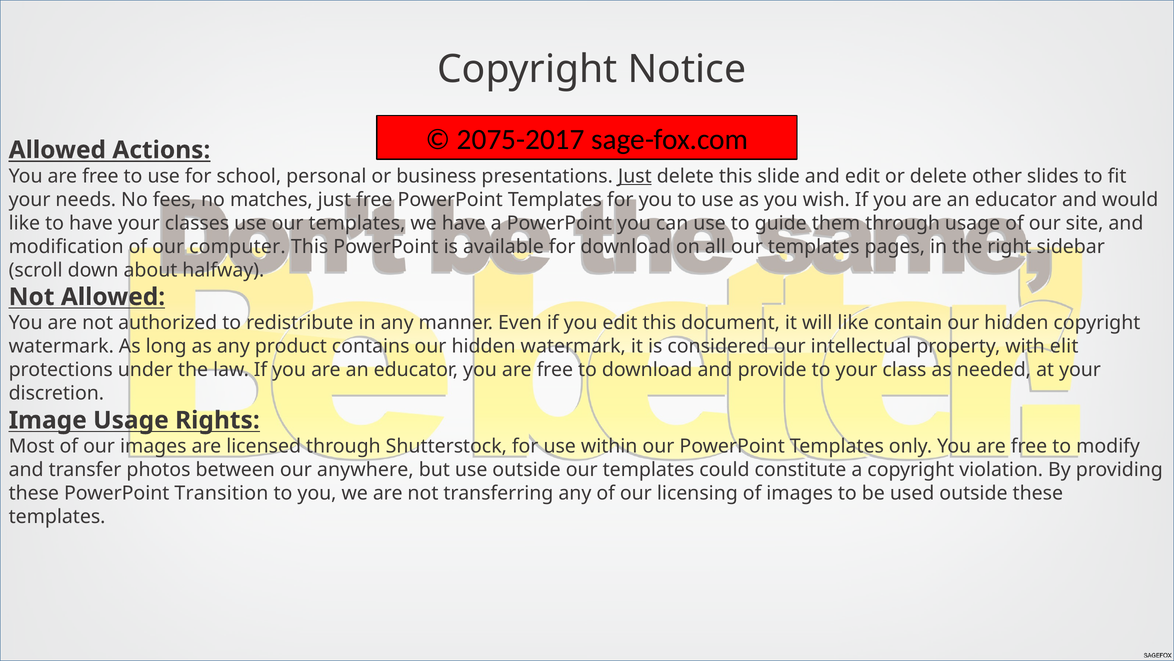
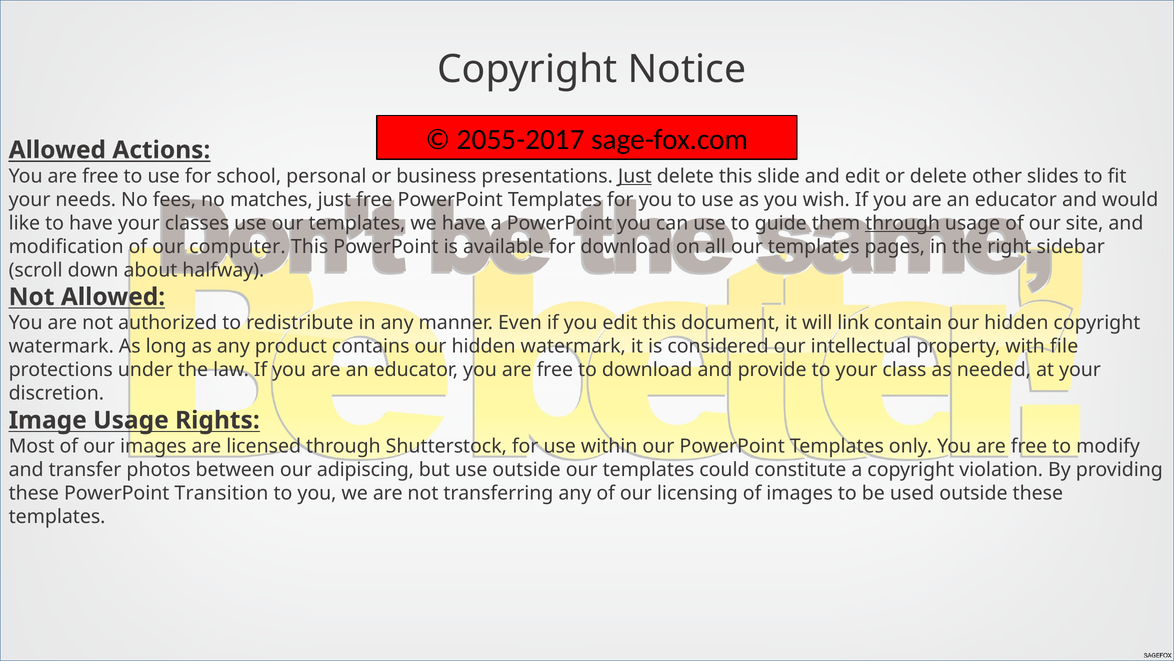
2075-2017: 2075-2017 -> 2055-2017 (521, 139)
through underline: none -> present (903, 223)
will like: like -> link (853, 323)
elit: elit -> file (1064, 346)
anywhere: anywhere -> adipiscing (365, 469)
